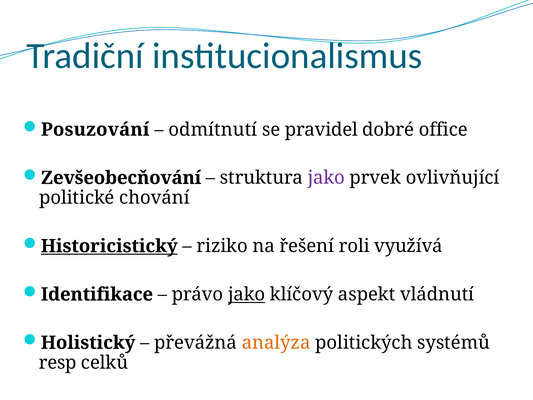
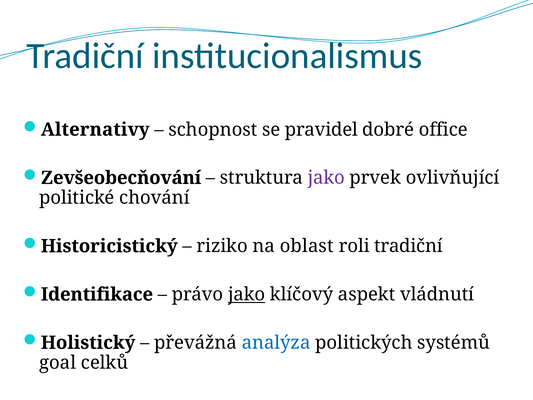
Posuzování: Posuzování -> Alternativy (95, 129)
odmítnutí: odmítnutí -> schopnost (213, 129)
Historicistický underline: present -> none (109, 246)
řešení: řešení -> oblast (307, 246)
roli využívá: využívá -> tradiční (408, 246)
analýza colour: orange -> blue (276, 343)
resp: resp -> goal (58, 363)
